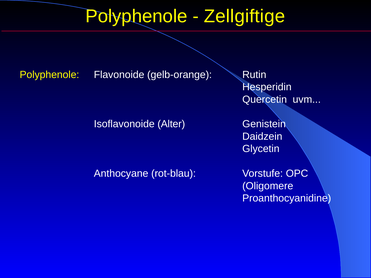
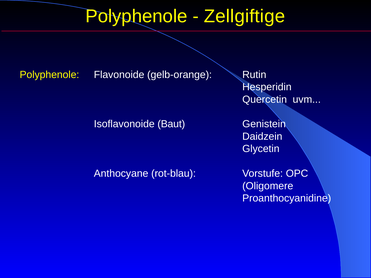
Alter: Alter -> Baut (171, 124)
